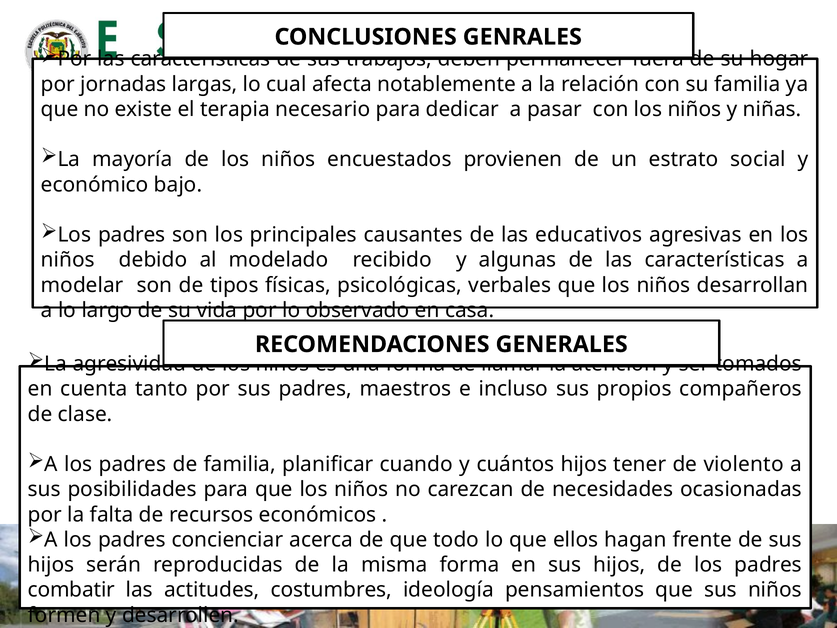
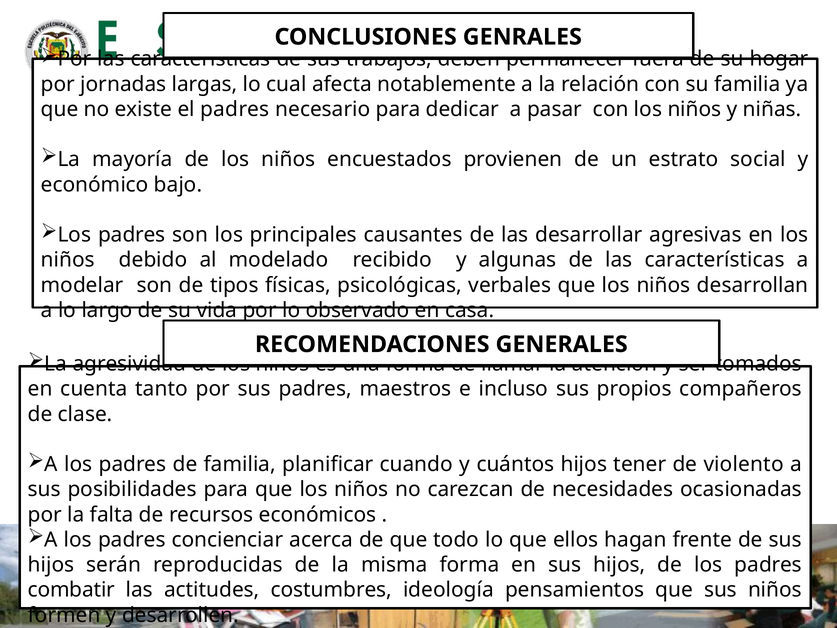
el terapia: terapia -> padres (235, 109)
educativos: educativos -> desarrollar (589, 235)
